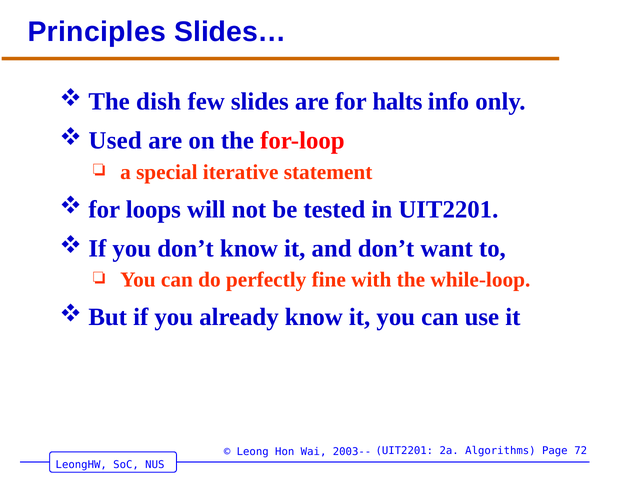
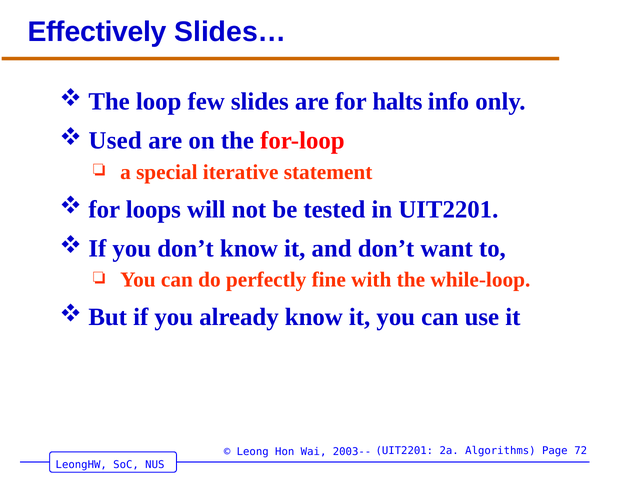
Principles: Principles -> Effectively (97, 32)
dish: dish -> loop (159, 102)
